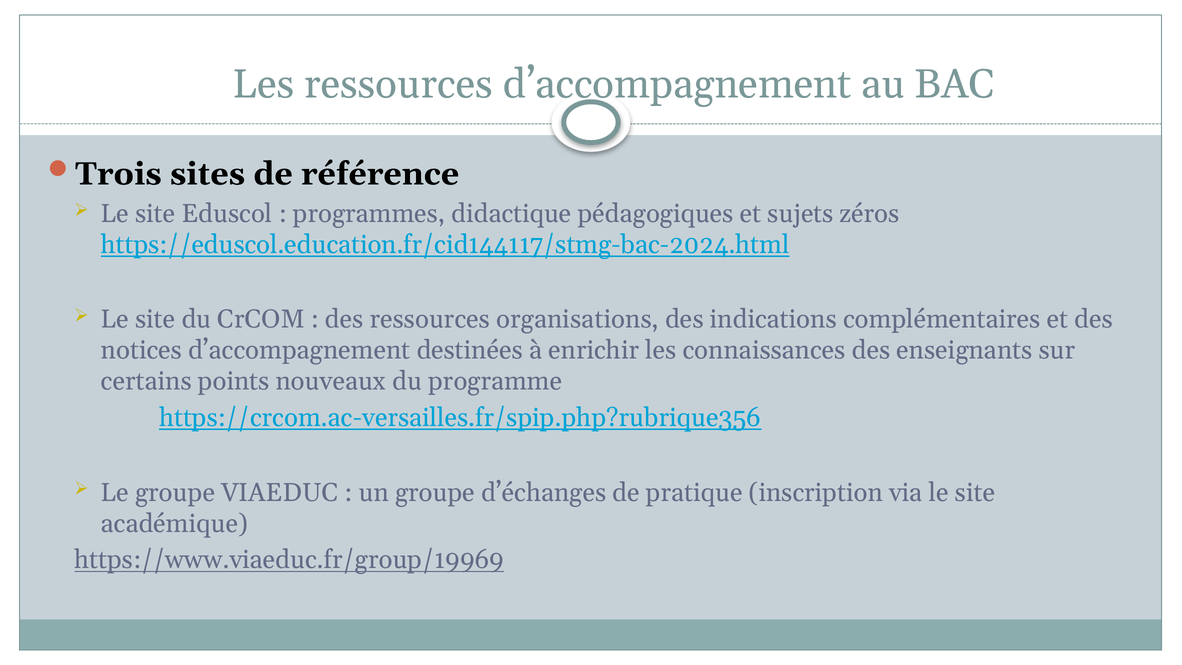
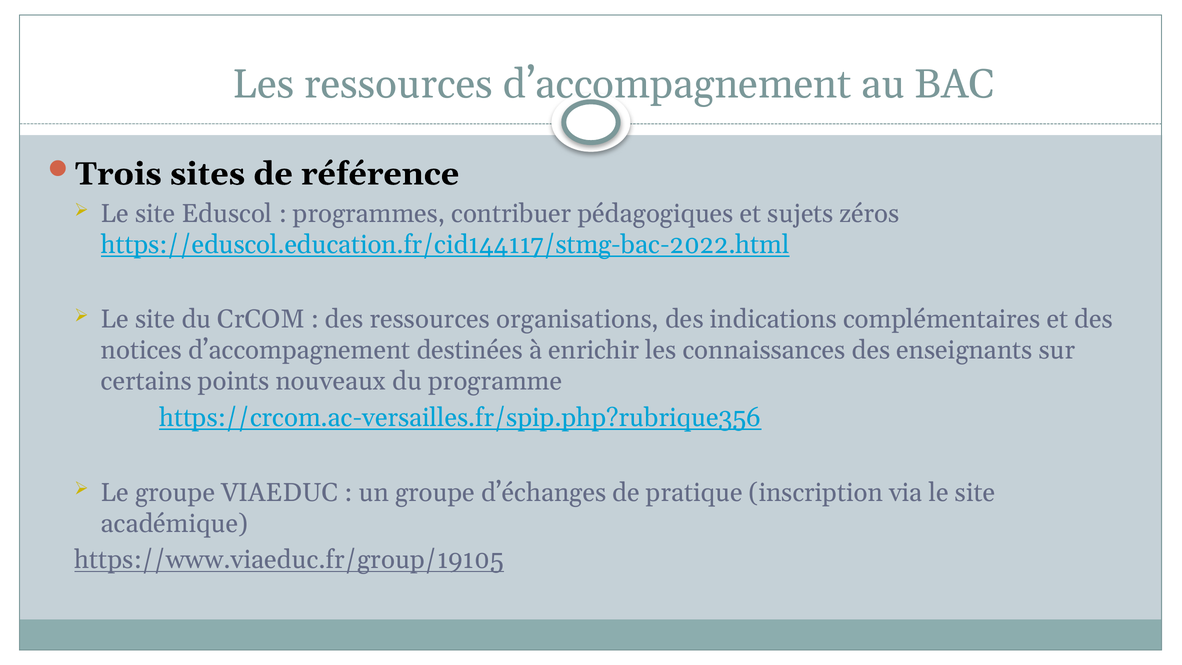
didactique: didactique -> contribuer (511, 214)
https://eduscol.education.fr/cid144117/stmg-bac-2024.html: https://eduscol.education.fr/cid144117/stmg-bac-2024.html -> https://eduscol.education.fr/cid144117/stmg-bac-2022.html (445, 245)
https://www.viaeduc.fr/group/19969: https://www.viaeduc.fr/group/19969 -> https://www.viaeduc.fr/group/19105 (289, 560)
